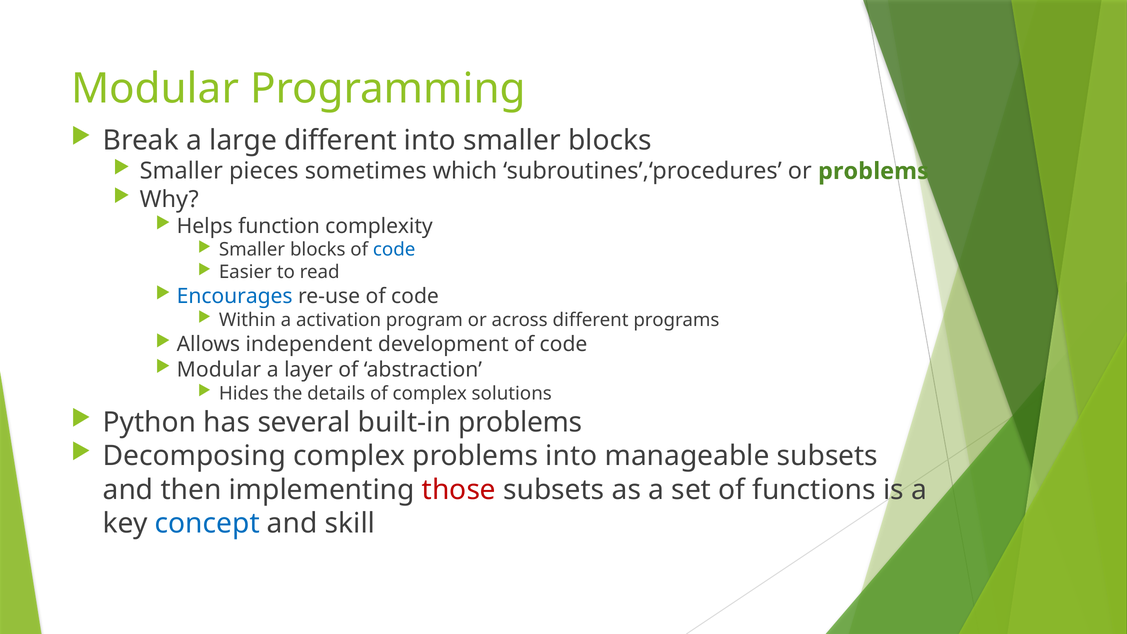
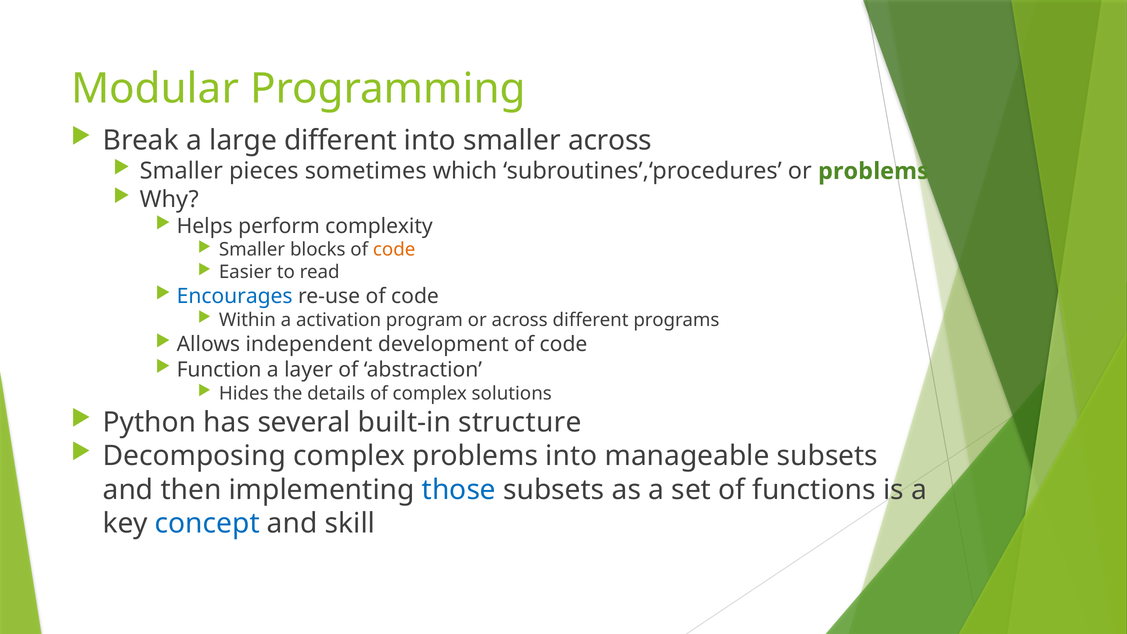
into smaller blocks: blocks -> across (610, 141)
function: function -> perform (279, 226)
code colour: blue -> orange (394, 250)
Modular: Modular -> Function (219, 370)
built-in problems: problems -> structure (520, 422)
those colour: red -> blue (459, 490)
